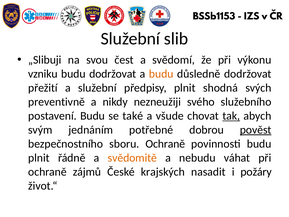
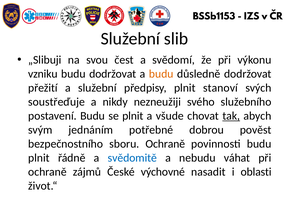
shodná: shodná -> stanoví (220, 88)
preventivně: preventivně -> soustřeďuje (57, 102)
se také: také -> plnit (133, 116)
pověst underline: present -> none (256, 130)
svědomitě colour: orange -> blue (132, 158)
krajských: krajských -> výchovné (163, 172)
požáry: požáry -> oblasti (256, 172)
